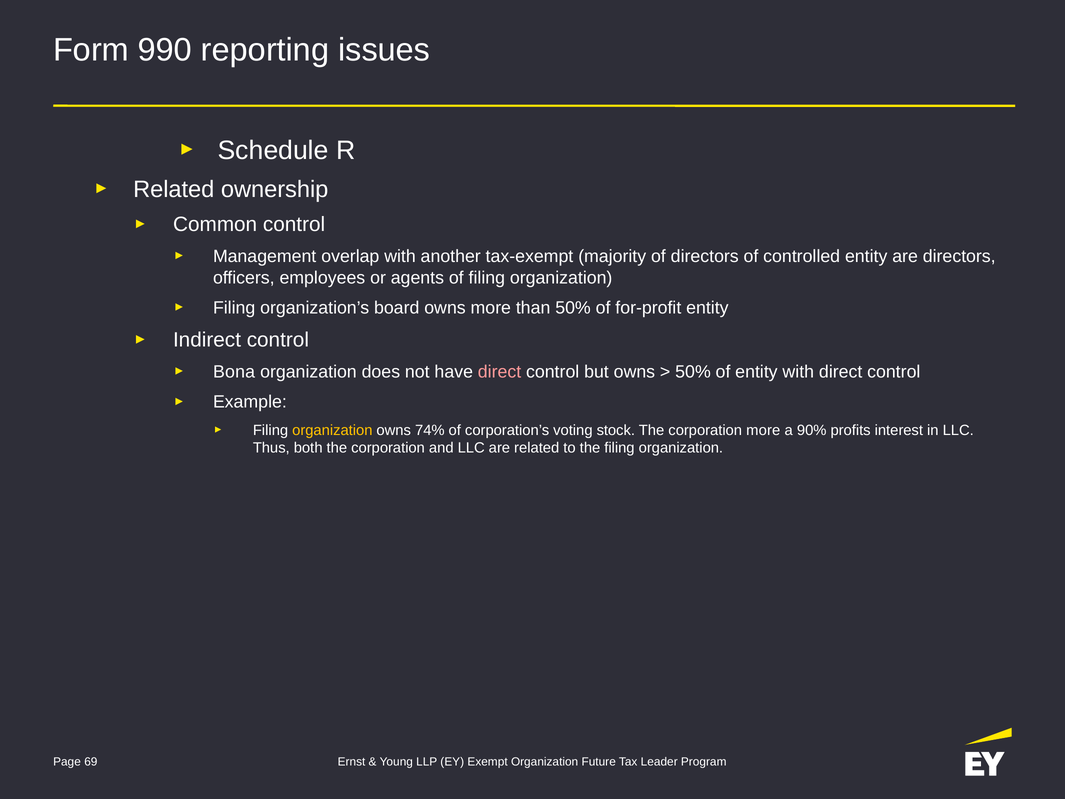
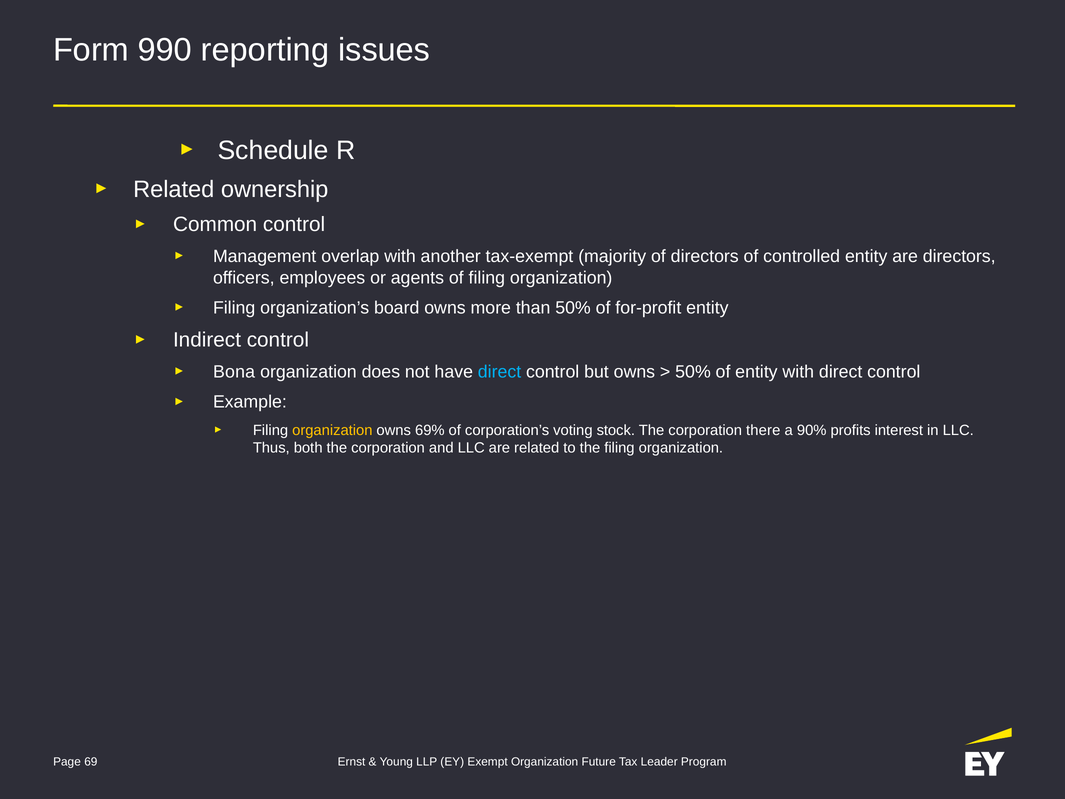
direct colour: pink -> light blue (500, 372)
74%: 74% -> 69% (430, 430)
corporation more: more -> there (763, 430)
